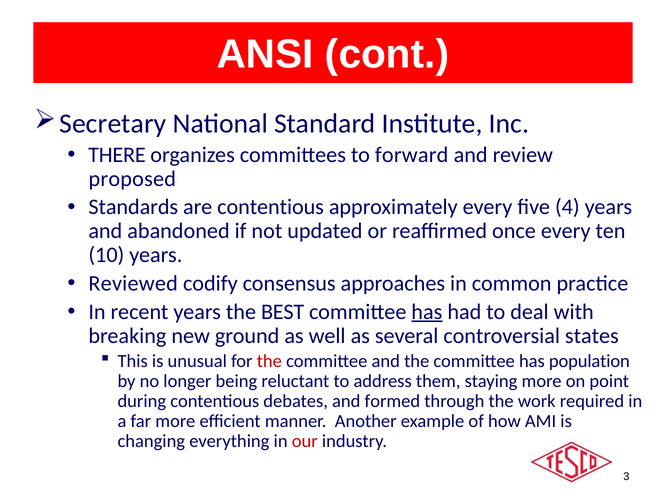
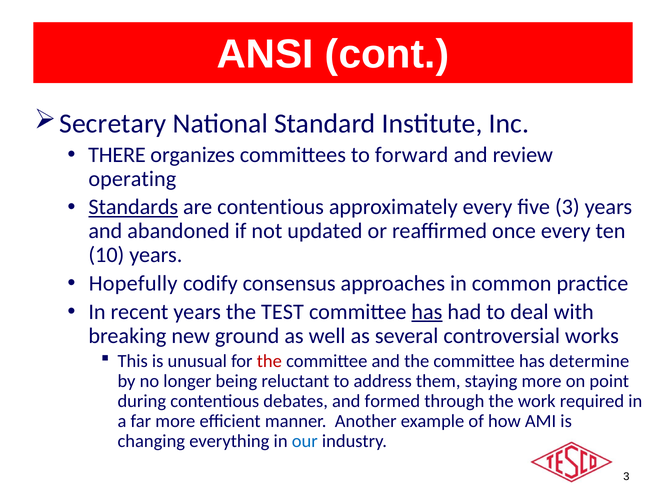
proposed: proposed -> operating (132, 179)
Standards underline: none -> present (133, 207)
five 4: 4 -> 3 (567, 207)
Reviewed: Reviewed -> Hopefully (133, 284)
BEST: BEST -> TEST (282, 312)
states: states -> works (592, 336)
population: population -> determine (589, 362)
our colour: red -> blue (305, 442)
